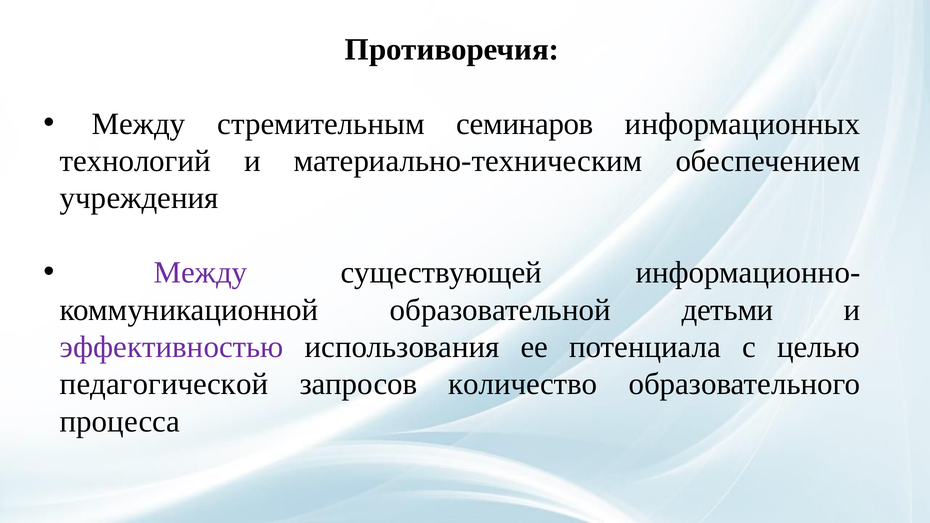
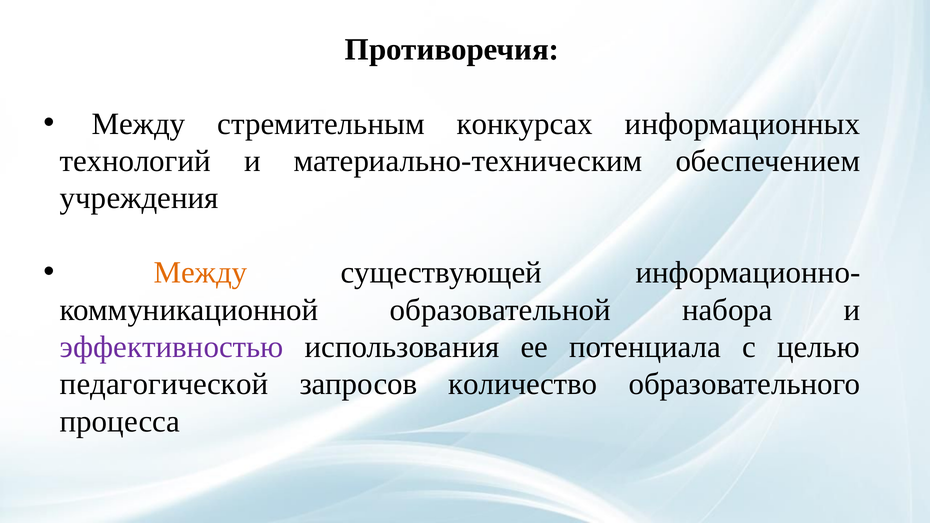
семинаров: семинаров -> конкурсах (525, 124)
Между colour: purple -> orange (200, 273)
детьми: детьми -> набора (727, 310)
